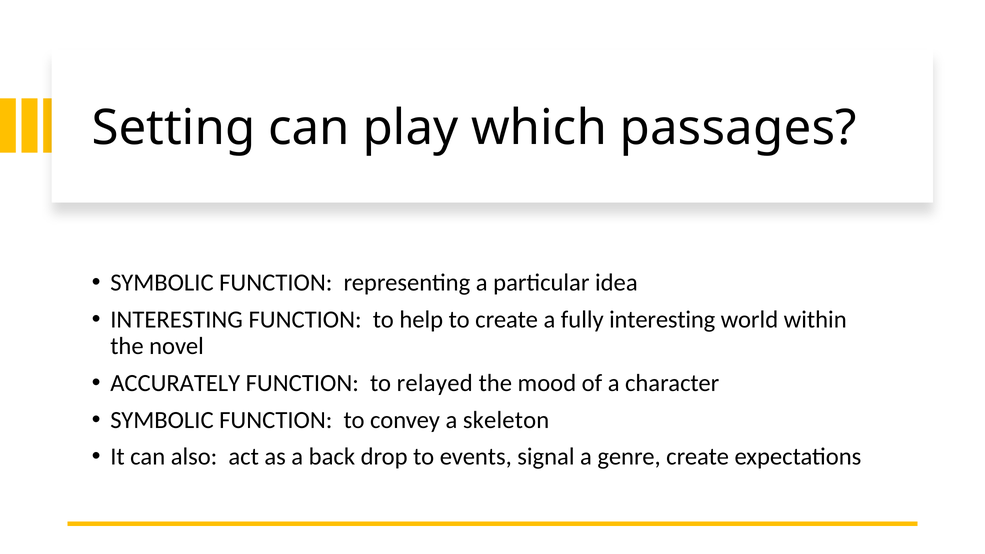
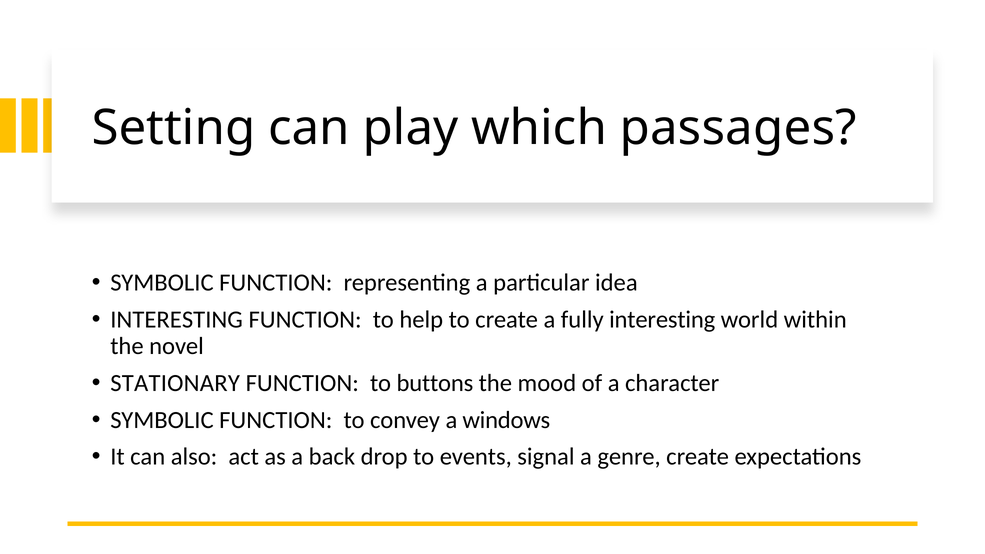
ACCURATELY: ACCURATELY -> STATIONARY (175, 383)
relayed: relayed -> buttons (435, 383)
skeleton: skeleton -> windows (506, 420)
